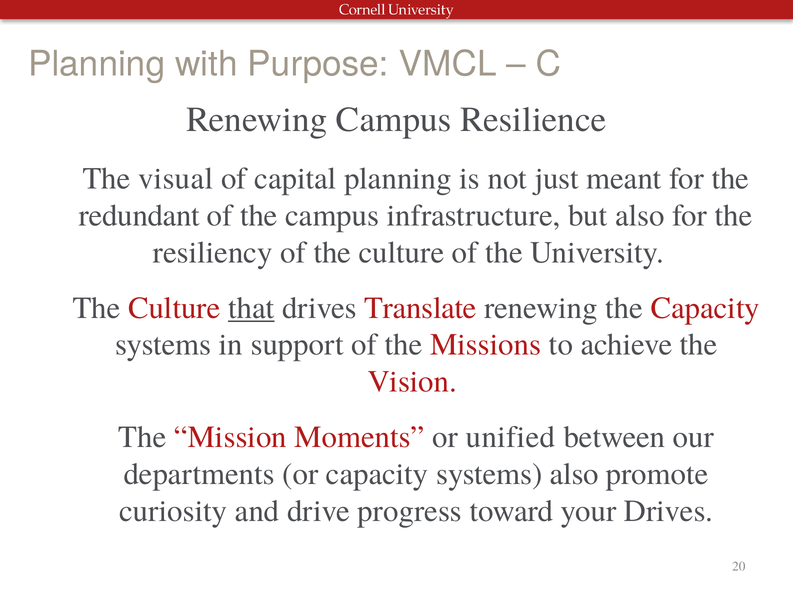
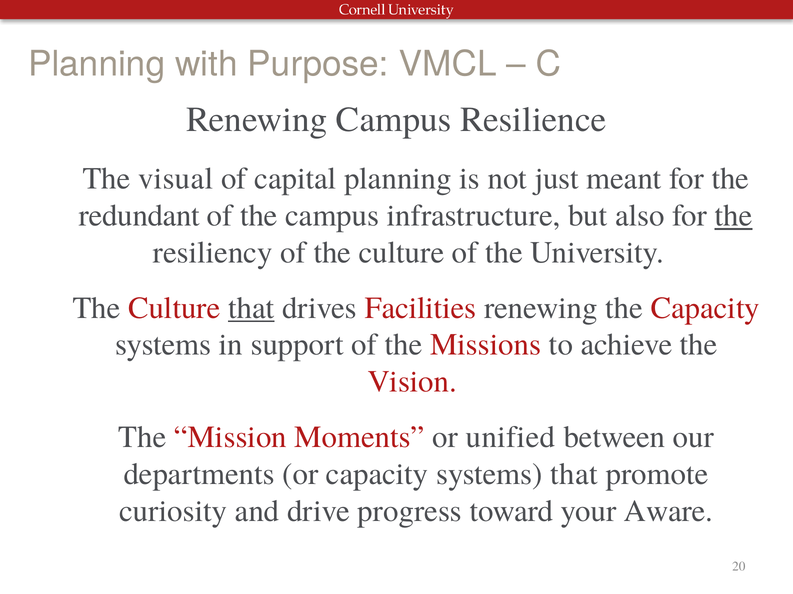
the underline: none -> present (734, 216)
Translate: Translate -> Facilities (420, 308)
systems also: also -> that (574, 475)
your Drives: Drives -> Aware (669, 512)
